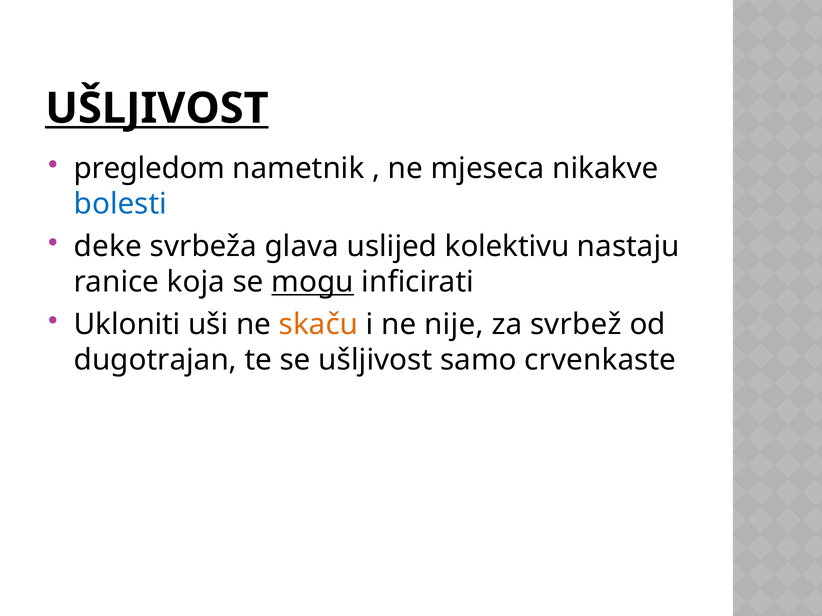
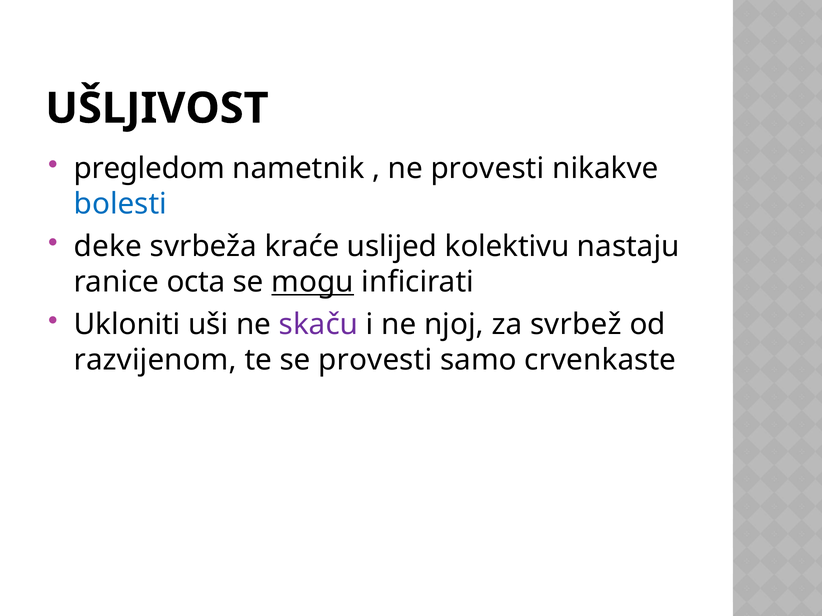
UŠLJIVOST underline: present -> none (157, 108)
ne mjeseca: mjeseca -> provesti (488, 169)
glava: glava -> kraće (302, 247)
koja: koja -> octa (196, 282)
skaču colour: orange -> purple (319, 325)
nije: nije -> njoj (454, 325)
dugotrajan: dugotrajan -> razvijenom (155, 360)
se ušljivost: ušljivost -> provesti (375, 360)
